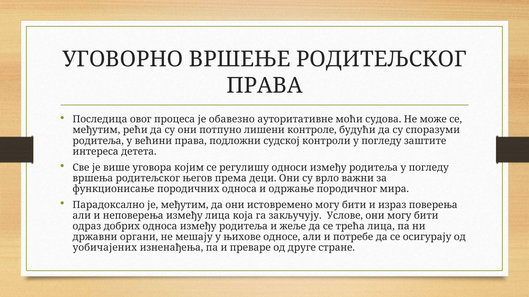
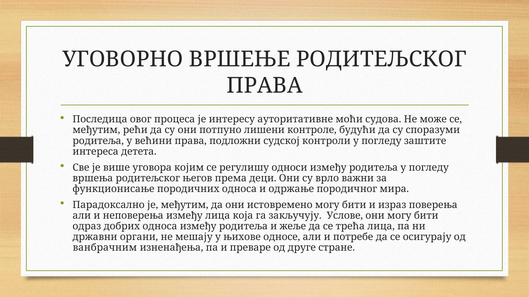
обавезно: обавезно -> интересу (232, 120)
уобичајених: уобичајених -> ванбрачним (105, 248)
